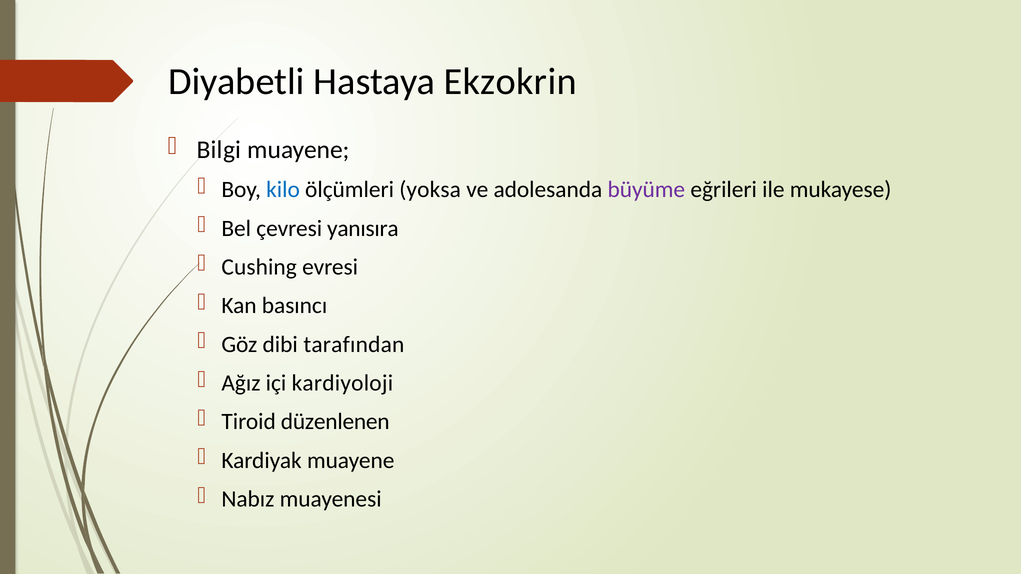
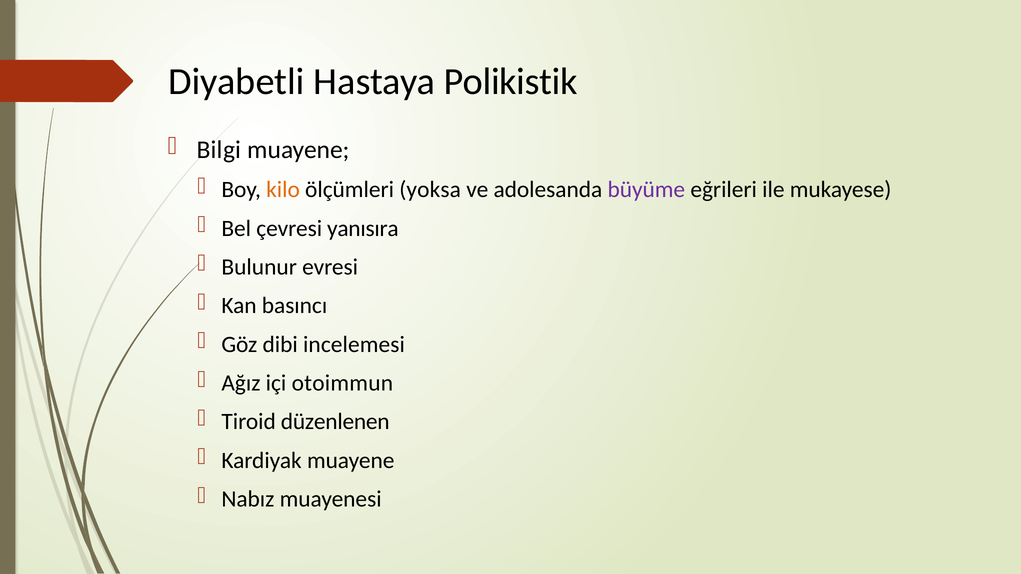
Ekzokrin: Ekzokrin -> Polikistik (511, 82)
kilo colour: blue -> orange (283, 190)
Cushing: Cushing -> Bulunur (259, 267)
tarafından: tarafından -> incelemesi (354, 345)
kardiyoloji: kardiyoloji -> otoimmun (342, 383)
